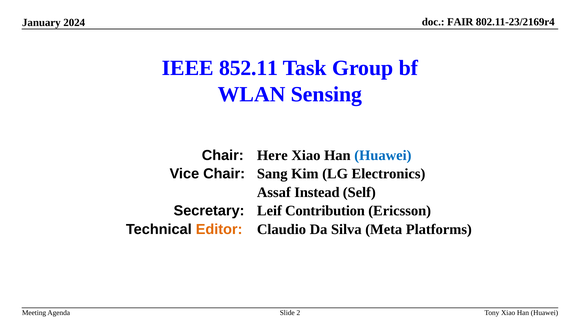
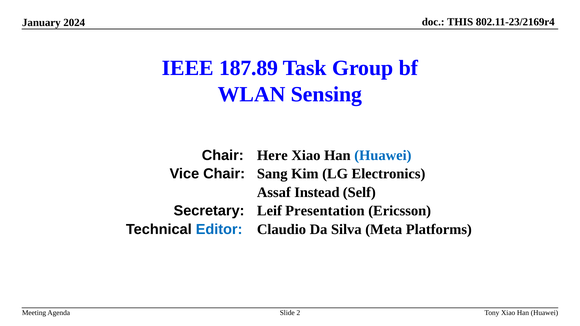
FAIR: FAIR -> THIS (460, 22)
852.11: 852.11 -> 187.89 (249, 68)
Contribution: Contribution -> Presentation (325, 211)
Editor colour: orange -> blue (219, 230)
